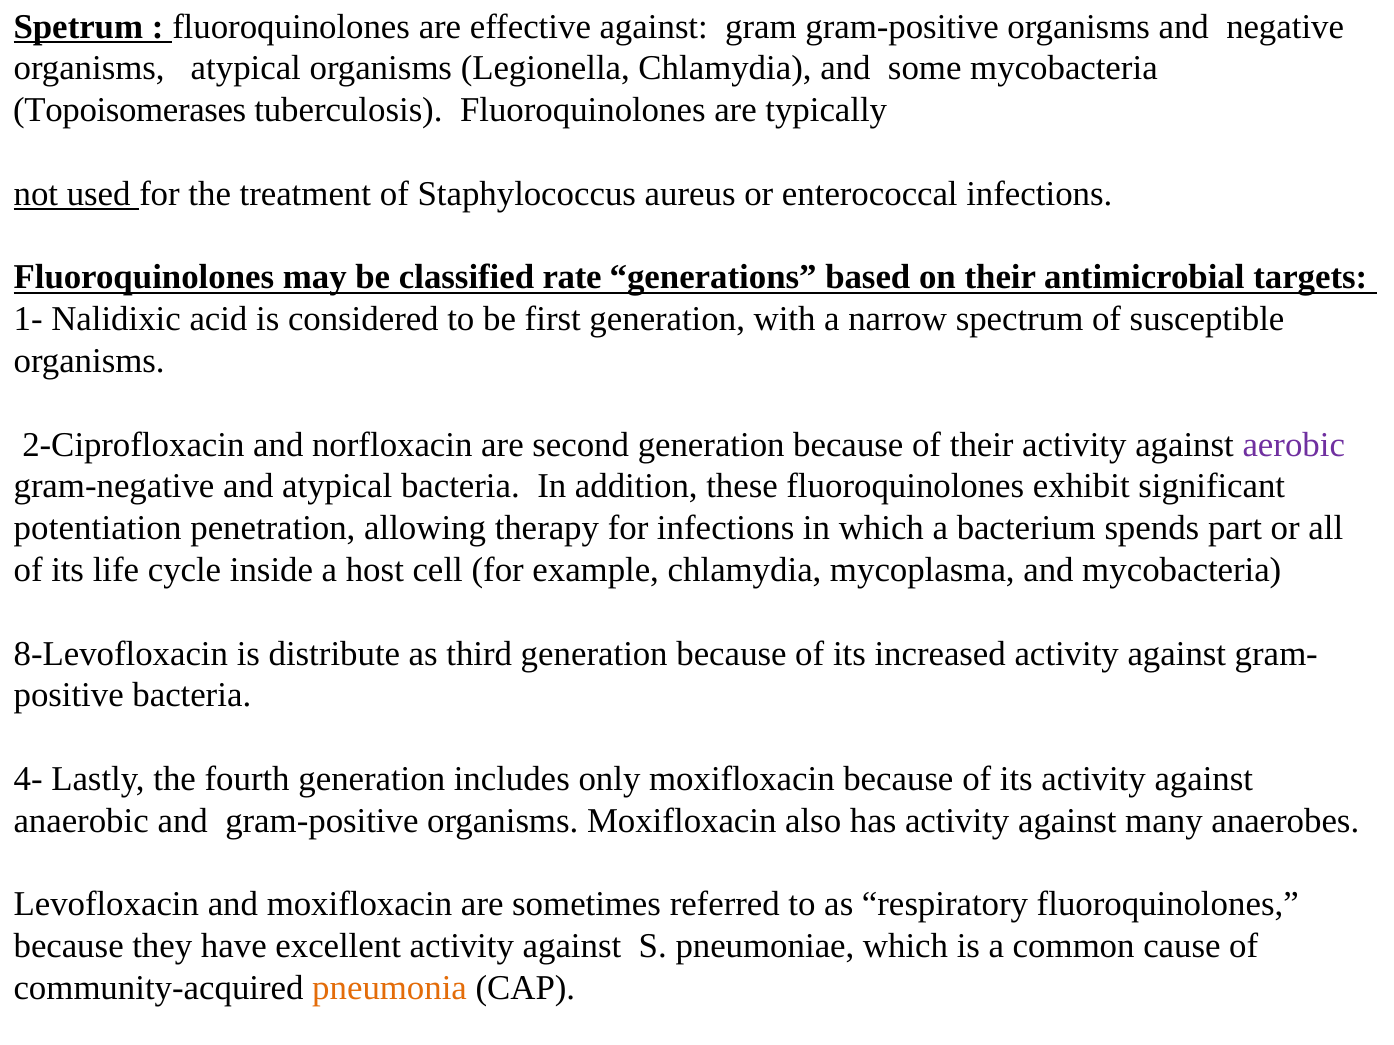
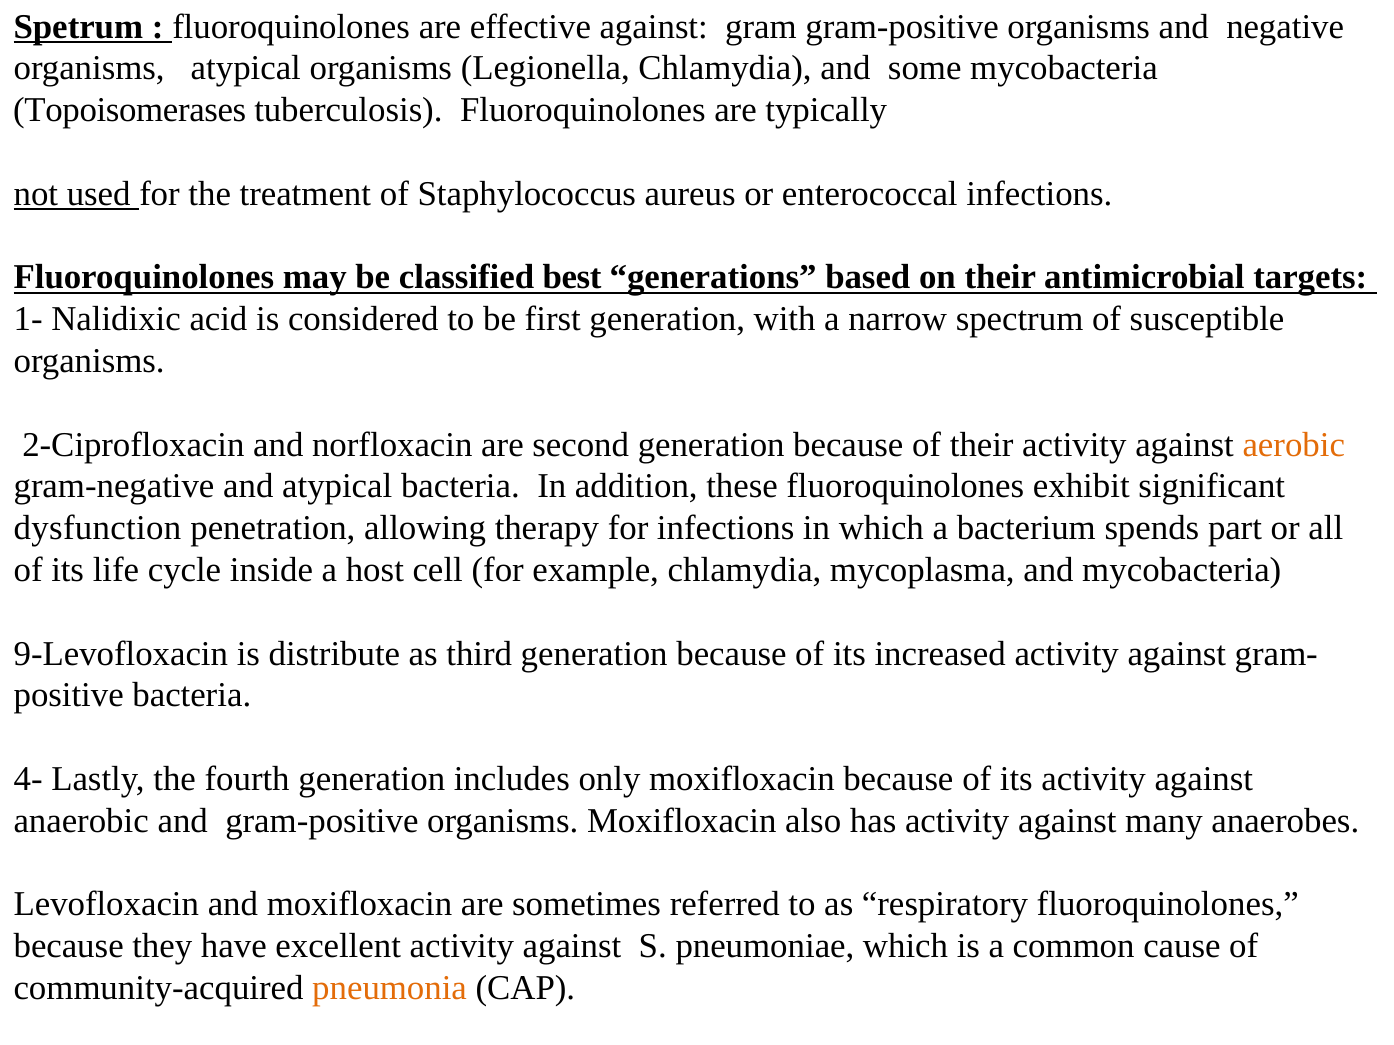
rate: rate -> best (572, 277)
aerobic colour: purple -> orange (1294, 445)
potentiation: potentiation -> dysfunction (97, 528)
8-Levofloxacin: 8-Levofloxacin -> 9-Levofloxacin (121, 654)
